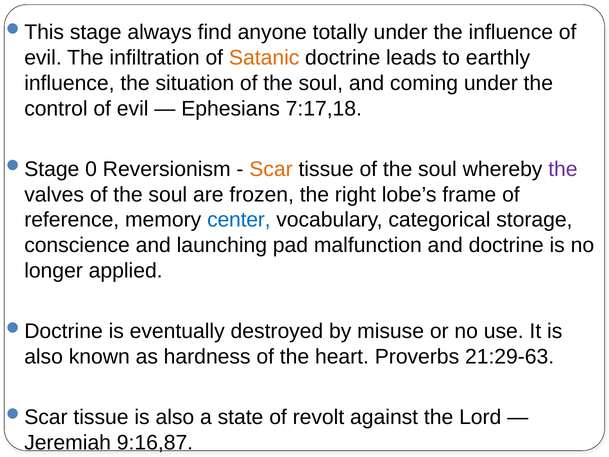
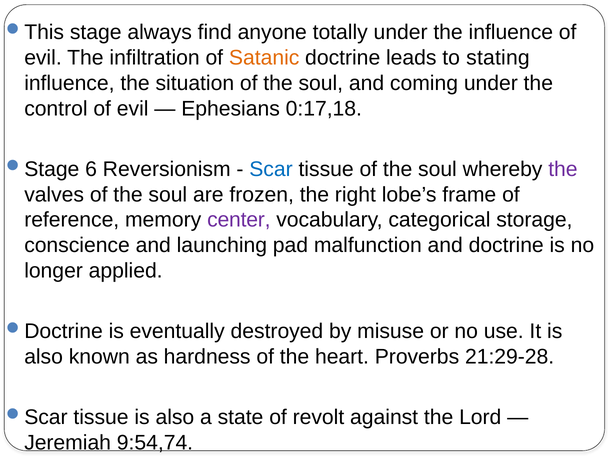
earthly: earthly -> stating (498, 58)
7:17,18: 7:17,18 -> 0:17,18 (324, 108)
0: 0 -> 6 (91, 169)
Scar colour: orange -> blue (271, 169)
center colour: blue -> purple (239, 220)
21:29-63: 21:29-63 -> 21:29-28 (510, 356)
9:16,87: 9:16,87 -> 9:54,74 (155, 442)
